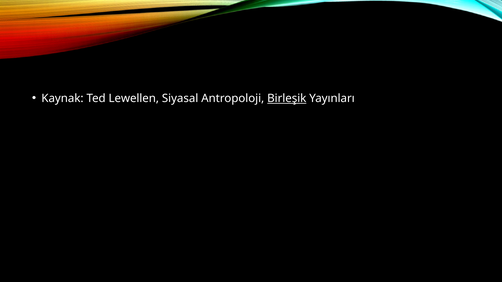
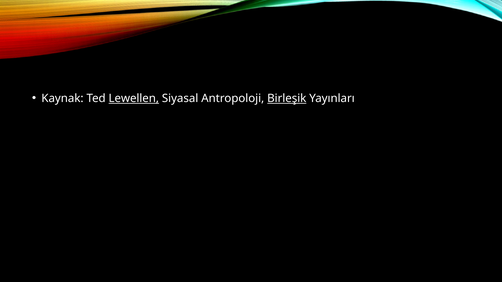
Lewellen underline: none -> present (134, 98)
